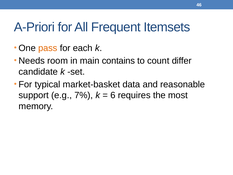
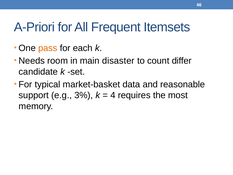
contains: contains -> disaster (118, 61)
7%: 7% -> 3% (84, 95)
6: 6 -> 4 (113, 95)
